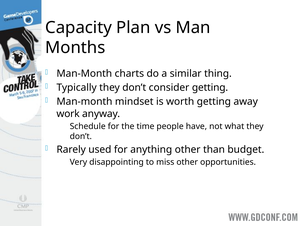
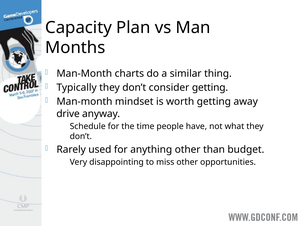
work: work -> drive (68, 114)
